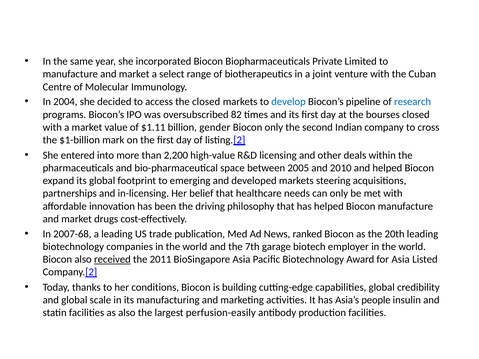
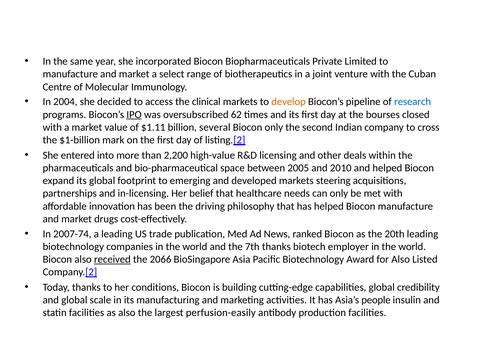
the closed: closed -> clinical (206, 102)
develop colour: blue -> orange (289, 102)
IPO underline: none -> present (134, 115)
82: 82 -> 62 (236, 115)
gender: gender -> several (215, 127)
2007-68: 2007-68 -> 2007-74 (72, 234)
7th garage: garage -> thanks (276, 247)
2011: 2011 -> 2066 (161, 260)
for Asia: Asia -> Also (401, 260)
